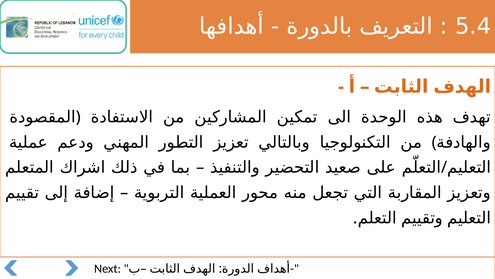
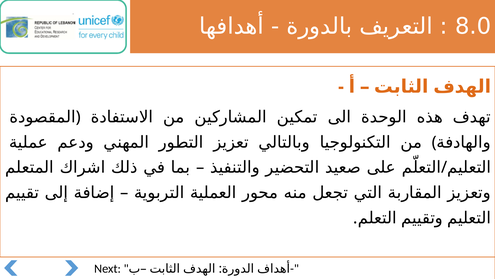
5.4: 5.4 -> 8.0 (473, 26)
